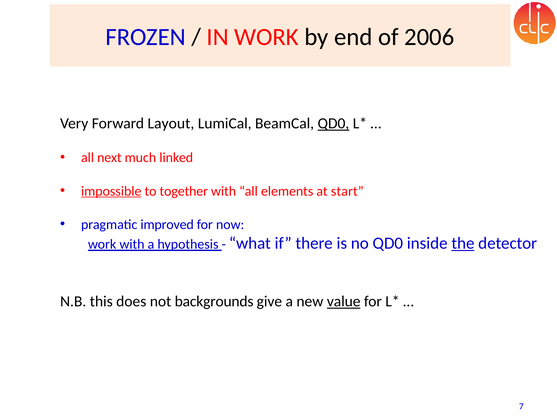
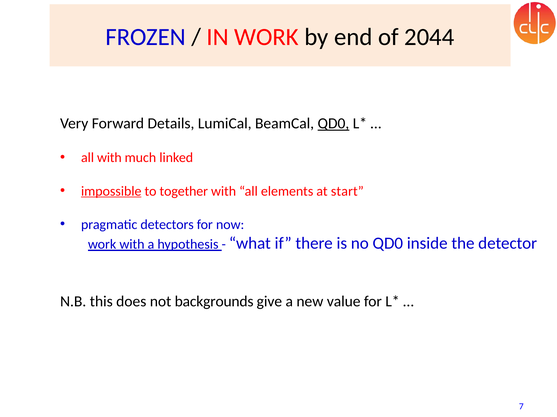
2006: 2006 -> 2044 (429, 37)
Layout: Layout -> Details (171, 124)
all next: next -> with (109, 158)
improved: improved -> detectors (167, 225)
the underline: present -> none (463, 244)
value underline: present -> none (344, 302)
